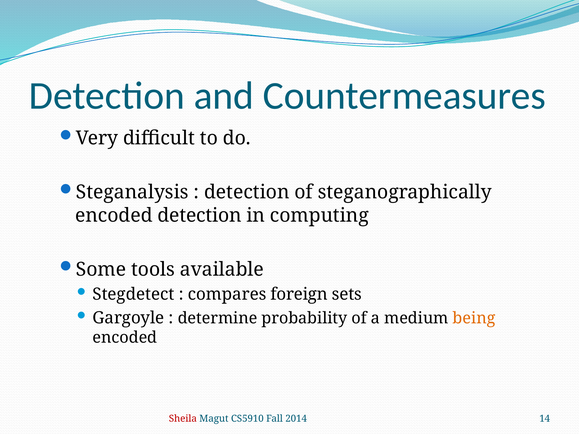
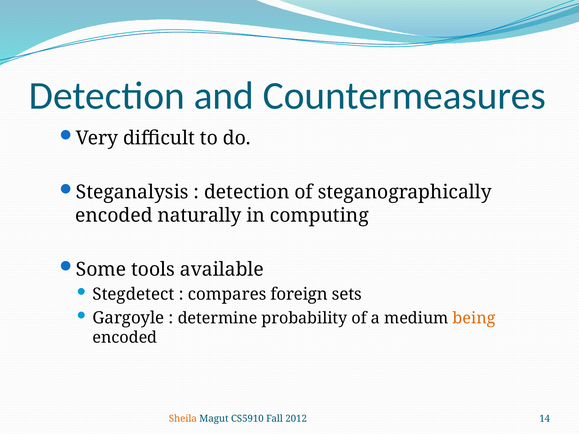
encoded detection: detection -> naturally (200, 216)
Sheila colour: red -> orange (183, 419)
2014: 2014 -> 2012 (296, 419)
